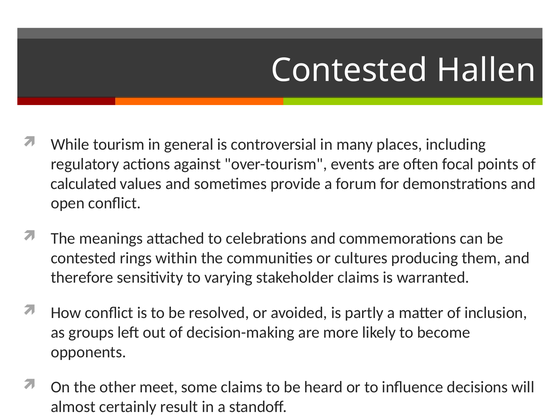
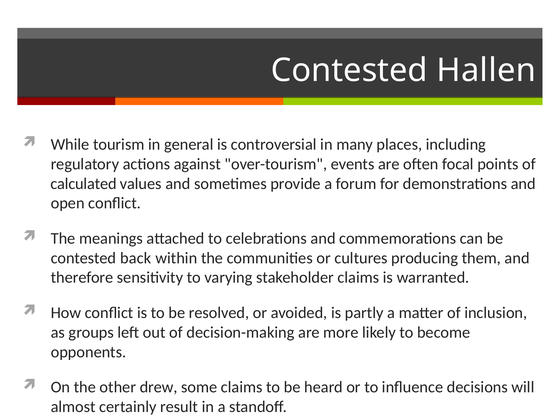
rings: rings -> back (136, 258)
meet: meet -> drew (159, 387)
